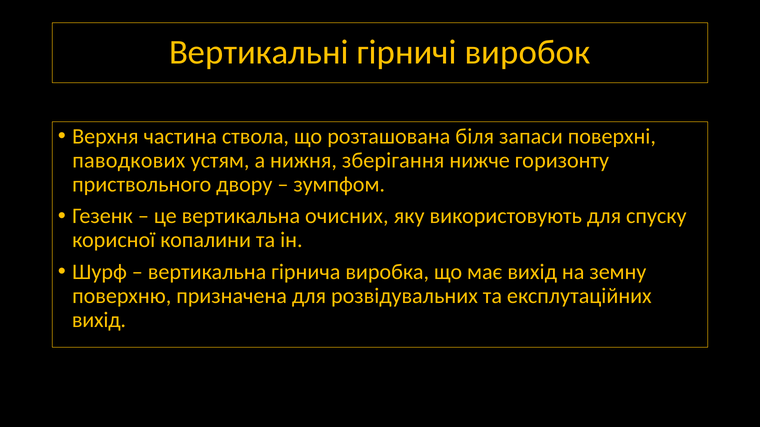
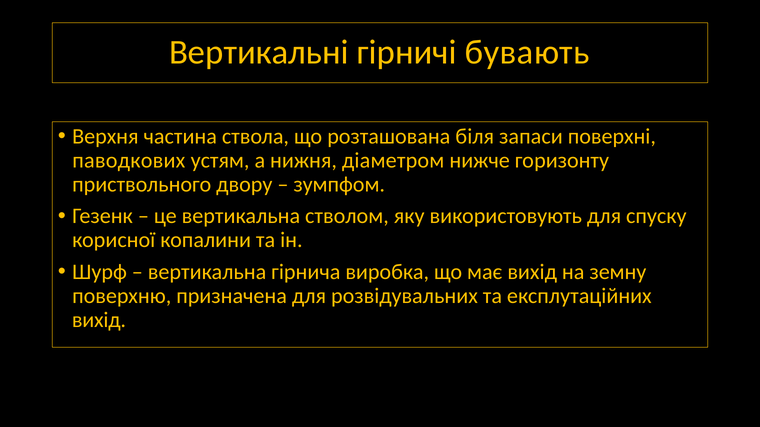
виpобок: виpобок -> бувають (527, 53)
зберігання: зберігання -> діаметром (393, 161)
очисних: очисних -> стволом (347, 216)
